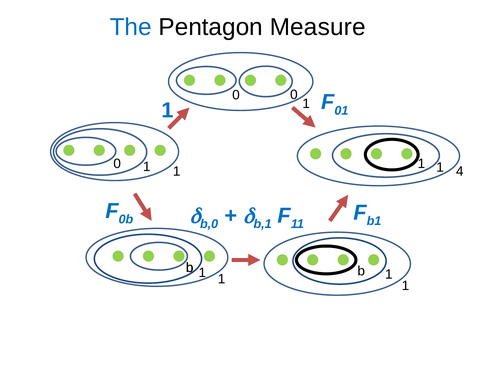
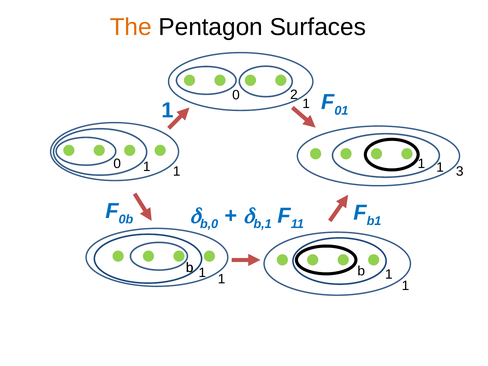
The colour: blue -> orange (131, 27)
Measure: Measure -> Surfaces (318, 27)
0 0: 0 -> 2 (294, 95)
4: 4 -> 3 (460, 171)
